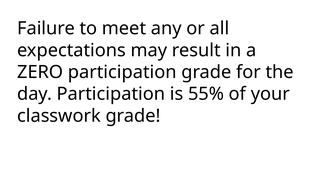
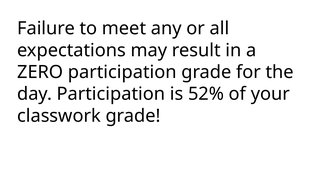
55%: 55% -> 52% (206, 94)
